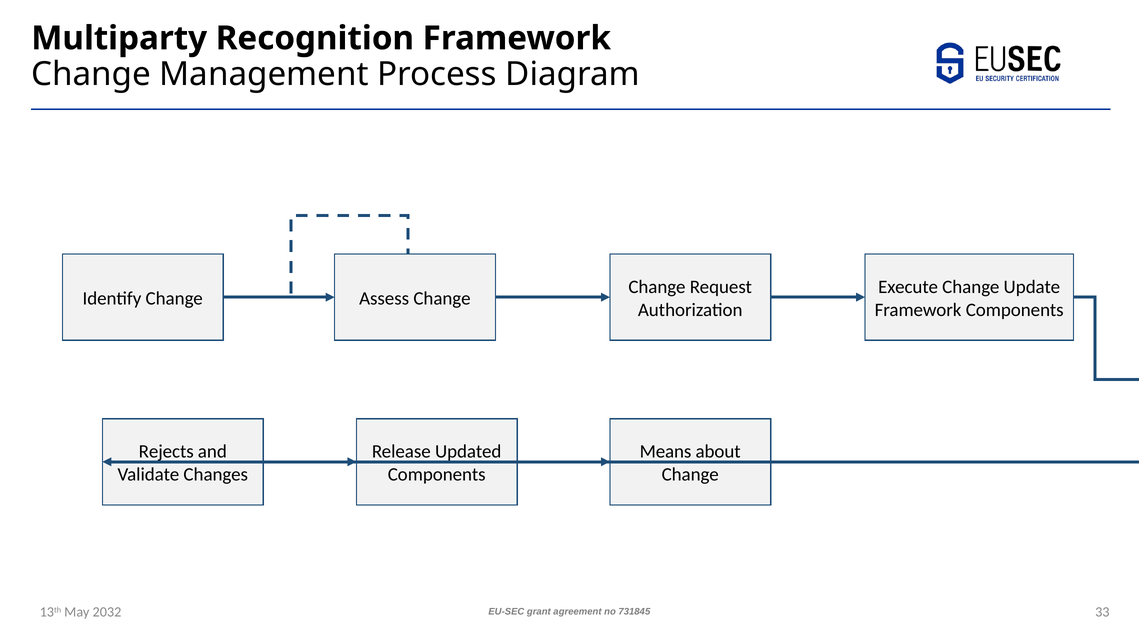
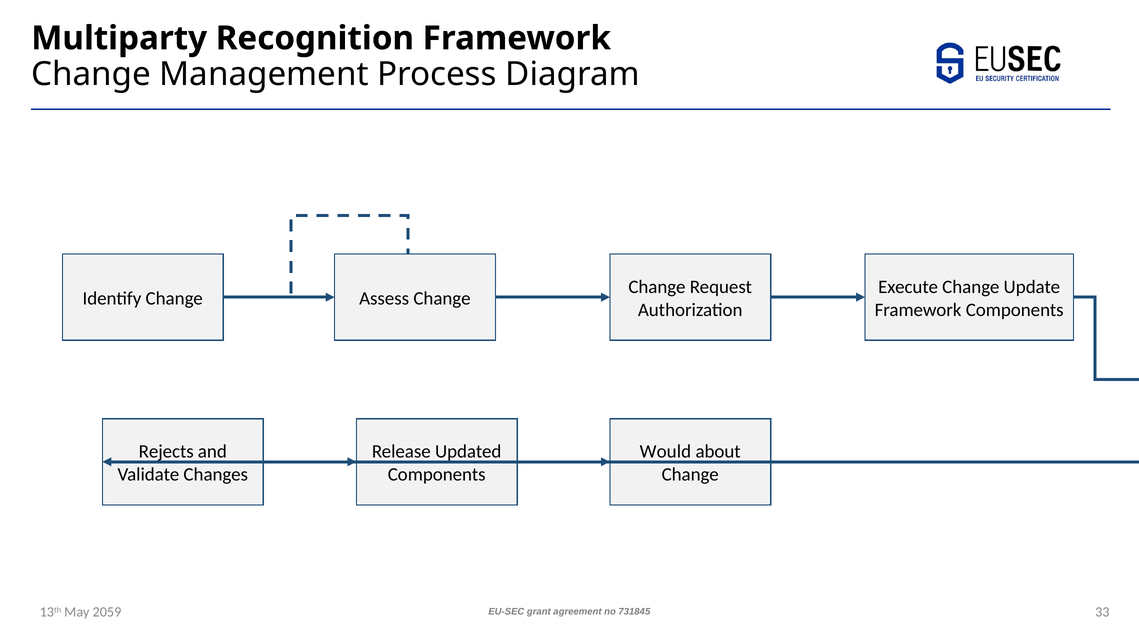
Means: Means -> Would (665, 452)
2032: 2032 -> 2059 (107, 612)
